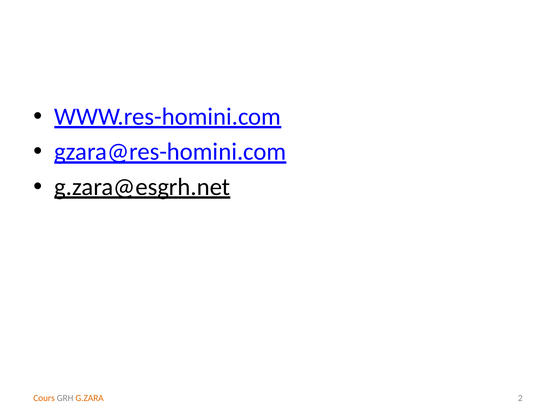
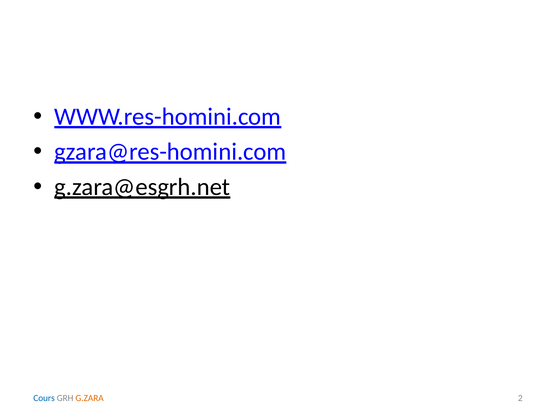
Cours colour: orange -> blue (44, 398)
